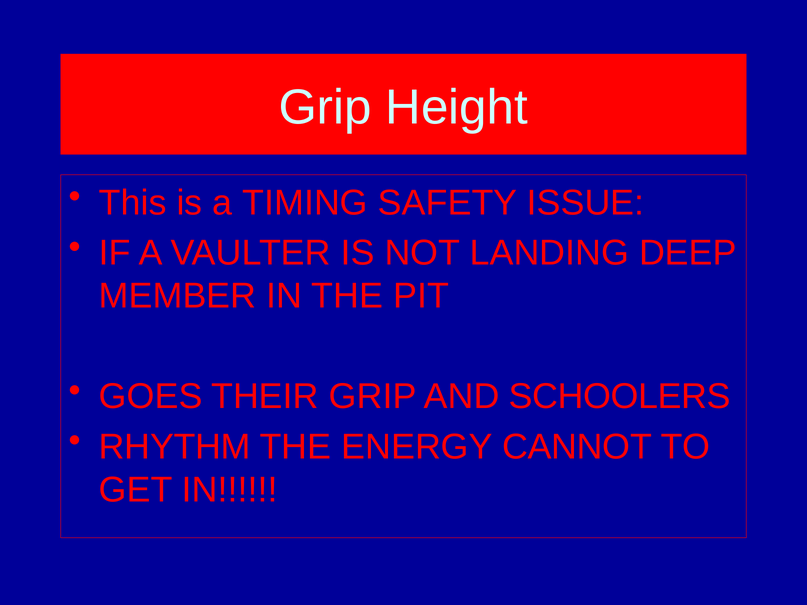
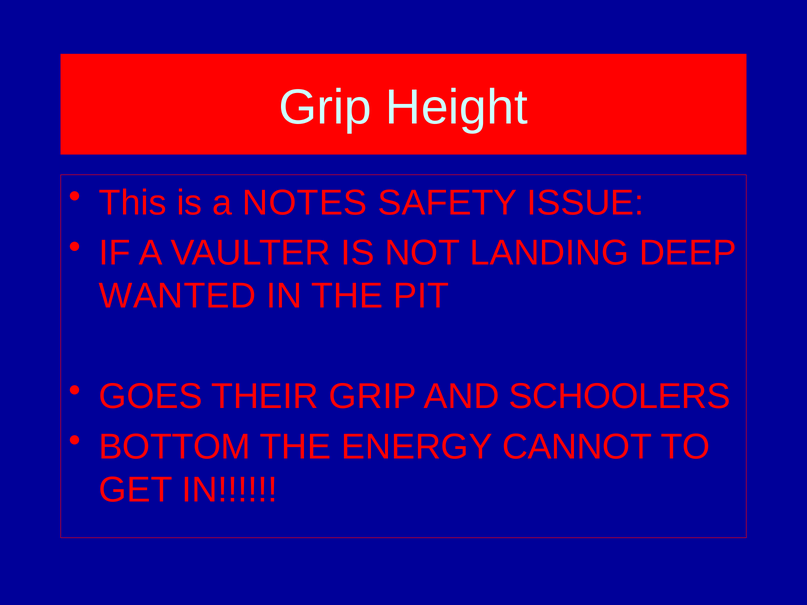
TIMING: TIMING -> NOTES (305, 203)
MEMBER: MEMBER -> WANTED (177, 296)
RHYTHM: RHYTHM -> BOTTOM (175, 447)
